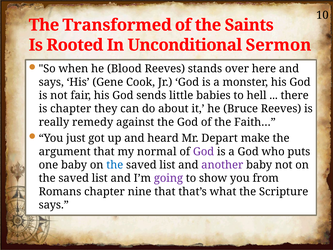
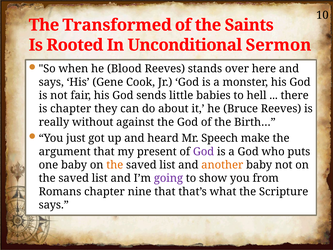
remedy: remedy -> without (93, 122)
Faith…: Faith… -> Birth… (255, 122)
Mr Depart: Depart -> Speech (220, 138)
normal: normal -> present (157, 151)
the colour: blue -> orange (115, 165)
another colour: purple -> orange (222, 165)
